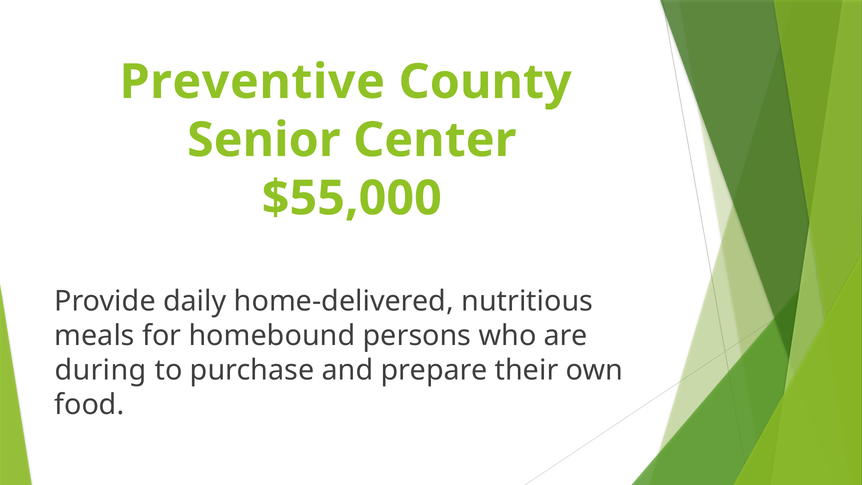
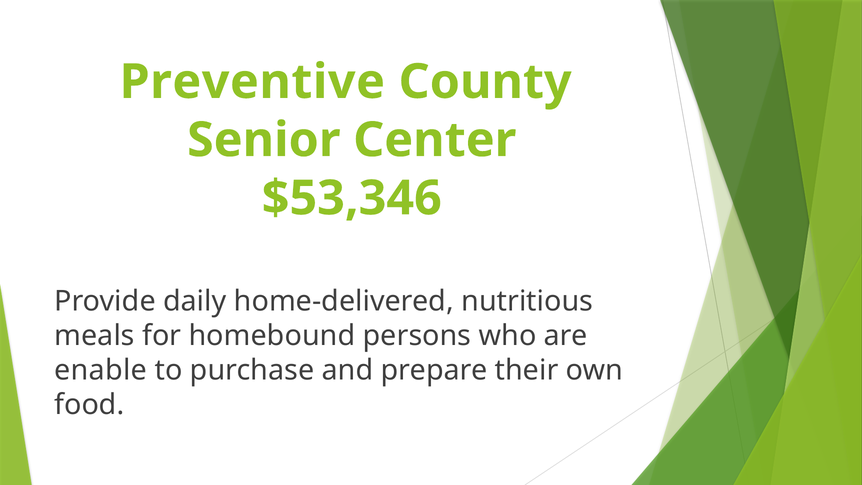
$55,000: $55,000 -> $53,346 (352, 198)
during: during -> enable (101, 370)
